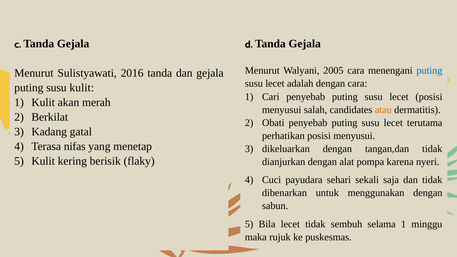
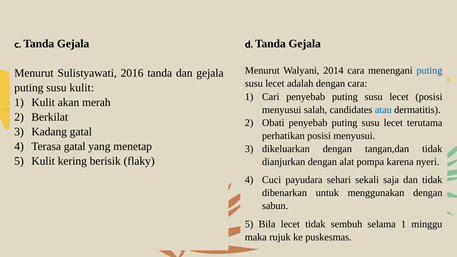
2005: 2005 -> 2014 (333, 71)
atau colour: orange -> blue (383, 110)
Terasa nifas: nifas -> gatal (75, 147)
